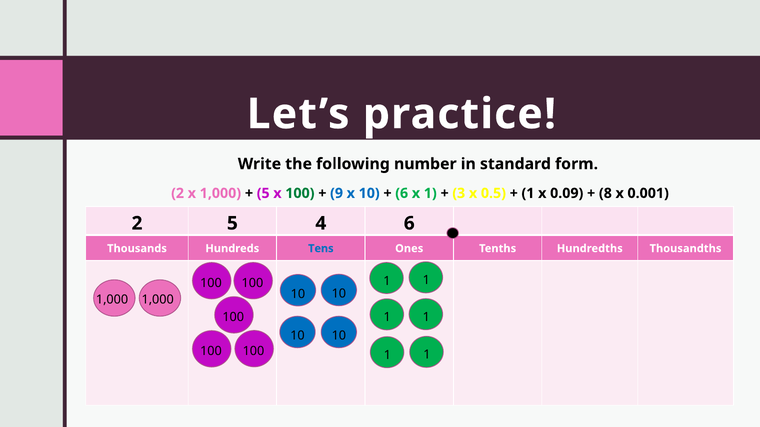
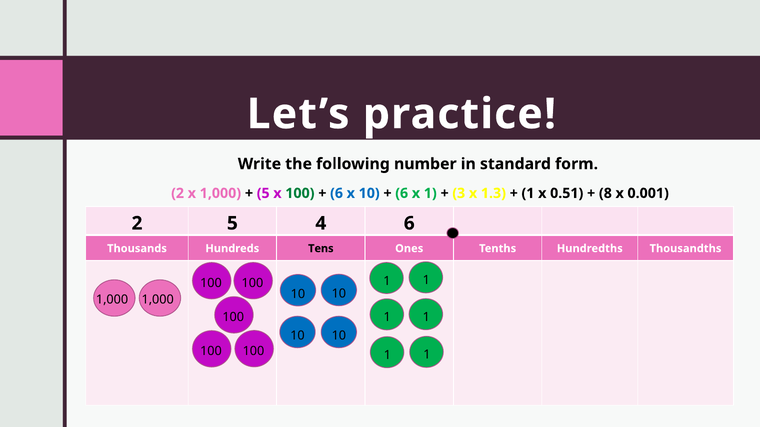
9: 9 -> 6 (337, 193)
0.5: 0.5 -> 1.3 (493, 193)
0.09: 0.09 -> 0.51 (567, 193)
Tens colour: blue -> black (321, 249)
